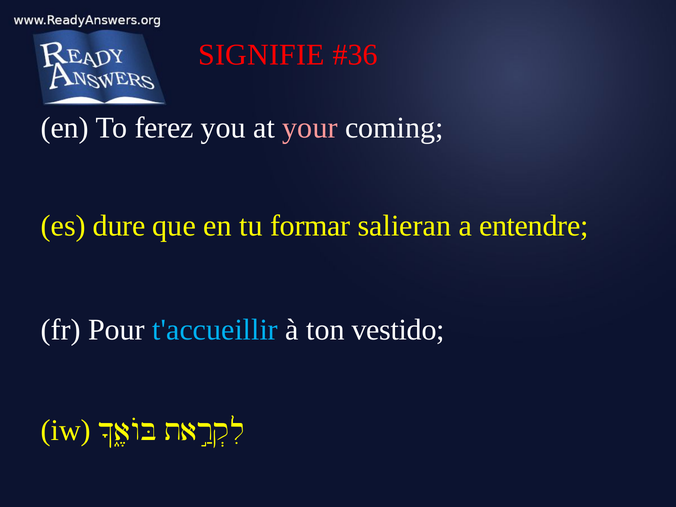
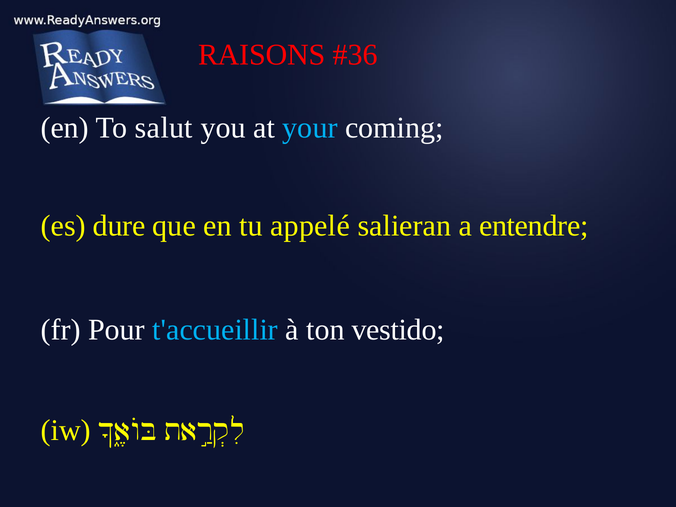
SIGNIFIE: SIGNIFIE -> RAISONS (262, 55)
ferez: ferez -> salut (164, 128)
your colour: pink -> light blue (310, 128)
formar: formar -> appelé (310, 226)
